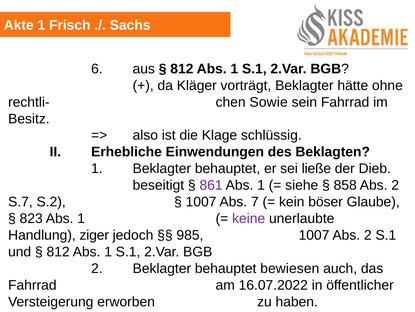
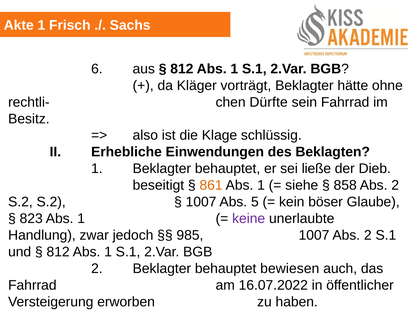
Sowie: Sowie -> Dürfte (269, 102)
861 colour: purple -> orange (211, 185)
S.7: S.7 -> S.2 (20, 201)
7: 7 -> 5 (255, 201)
ziger: ziger -> zwar (94, 235)
